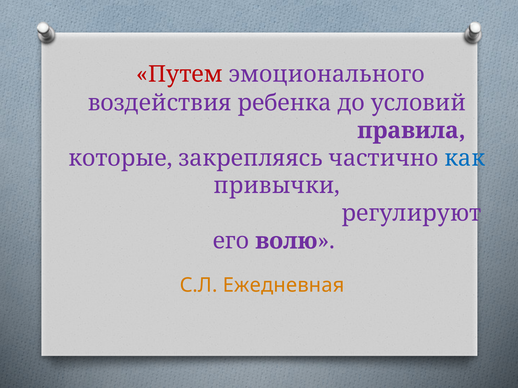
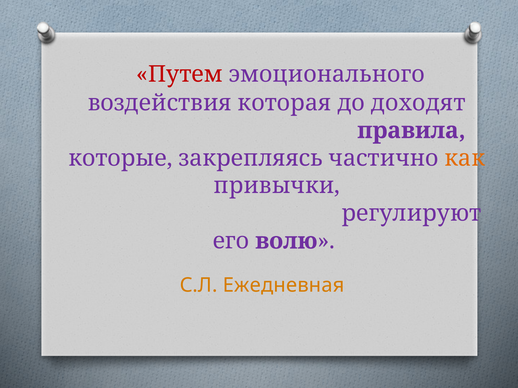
ребенка: ребенка -> которая (284, 103)
условий: условий -> доходят (418, 103)
как colour: blue -> orange (465, 158)
